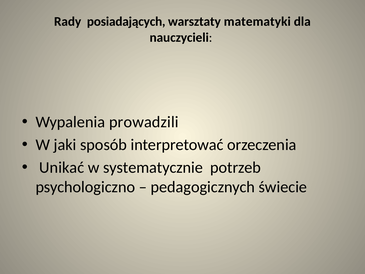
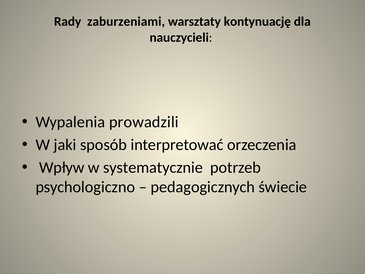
posiadających: posiadających -> zaburzeniami (126, 22)
matematyki: matematyki -> kontynuację (257, 22)
Unikać: Unikać -> Wpływ (62, 167)
